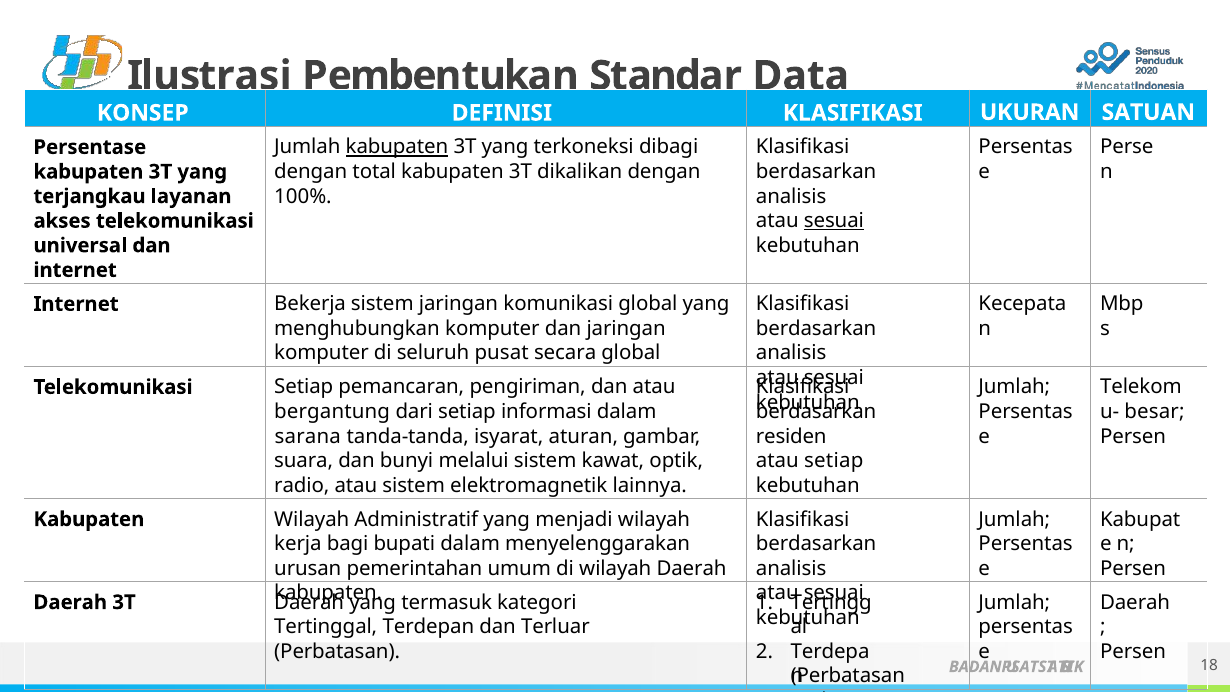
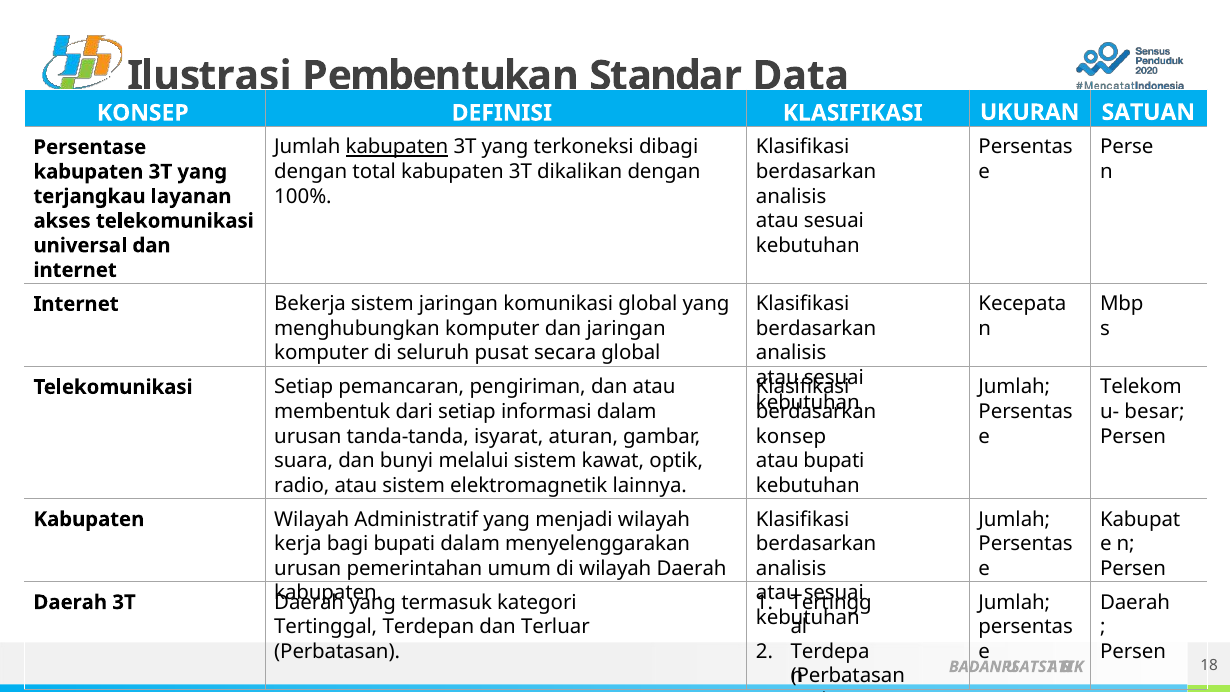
sesuai underline: present -> none (834, 221)
bergantung: bergantung -> membentuk (332, 412)
sarana: sarana -> urusan (308, 436)
residen: residen -> konsep (791, 436)
atau setiap: setiap -> bupati (834, 461)
